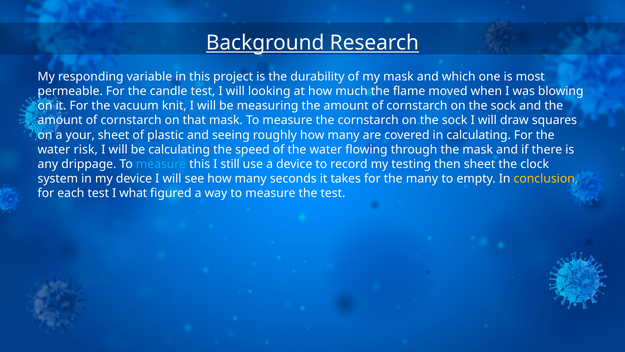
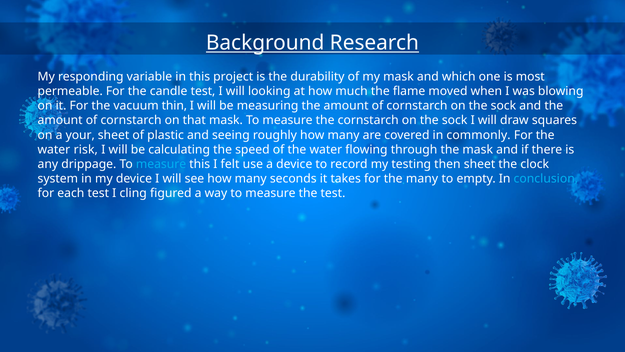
knit: knit -> thin (174, 106)
in calculating: calculating -> commonly (479, 135)
still: still -> felt (230, 164)
conclusion colour: yellow -> light blue (546, 179)
what: what -> cling (133, 193)
